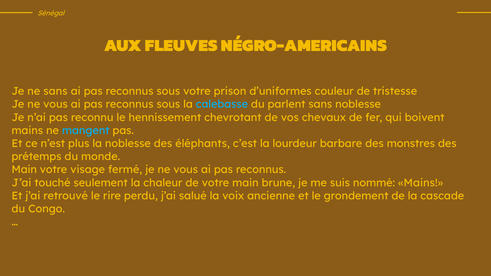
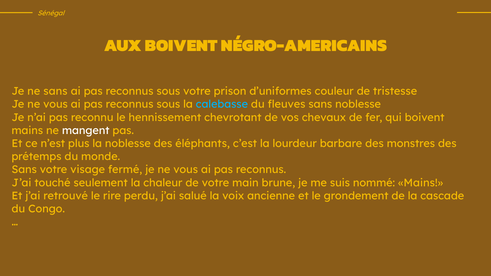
AUX FLEUVES: FLEUVES -> BOIVENT (181, 46)
parlent: parlent -> fleuves (287, 104)
mangent colour: light blue -> white (86, 131)
Main: Main -> Sans (24, 170)
